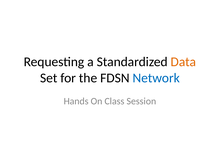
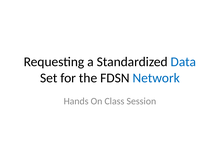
Data colour: orange -> blue (183, 62)
